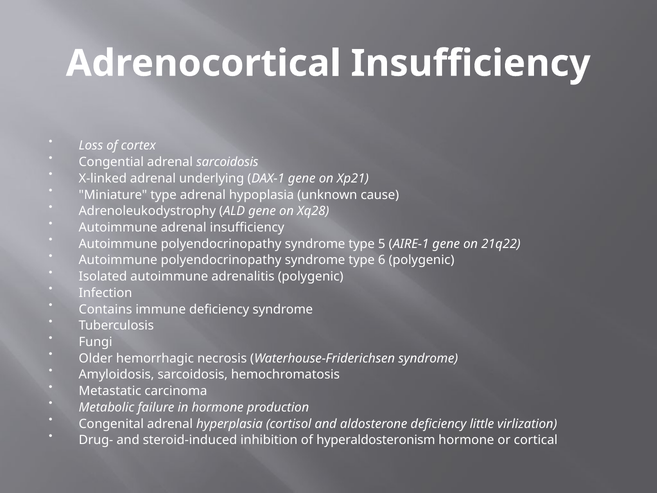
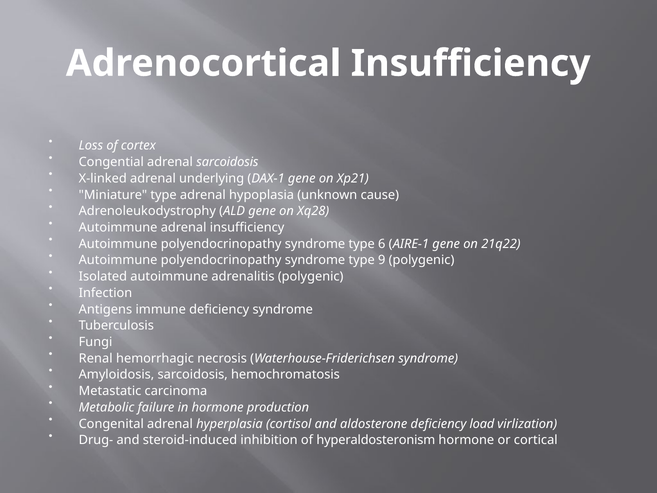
5: 5 -> 6 (382, 244)
6: 6 -> 9 (382, 260)
Contains: Contains -> Antigens (105, 309)
Older: Older -> Renal (96, 358)
little: little -> load (482, 424)
